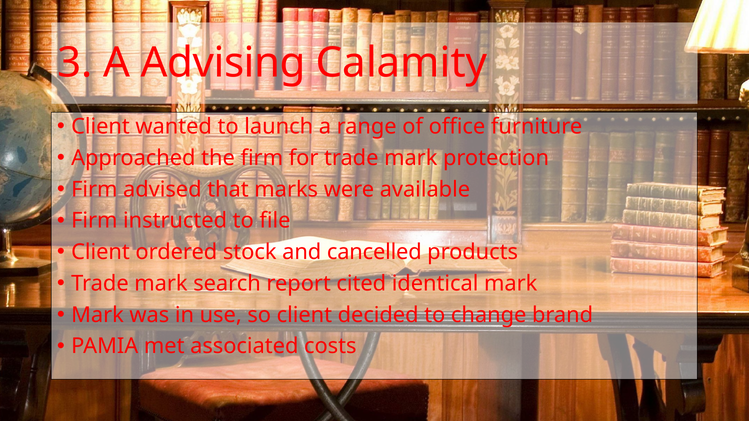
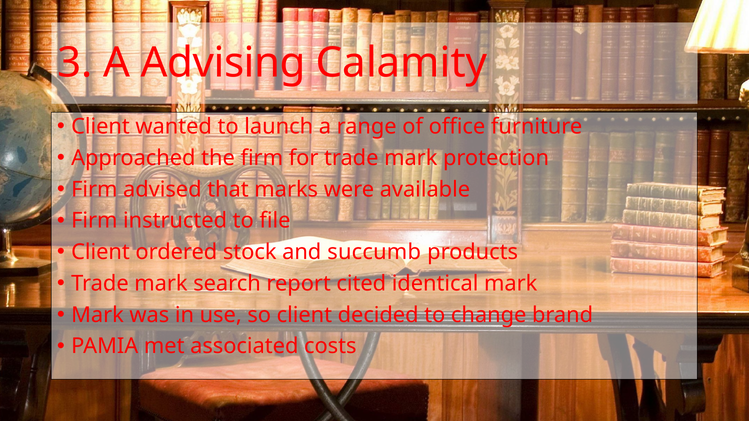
cancelled: cancelled -> succumb (374, 252)
